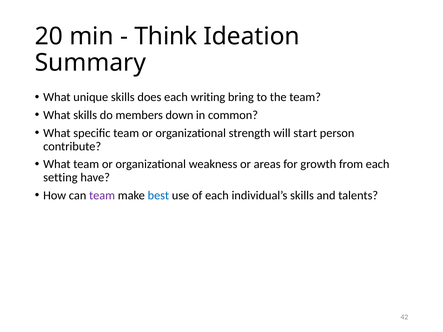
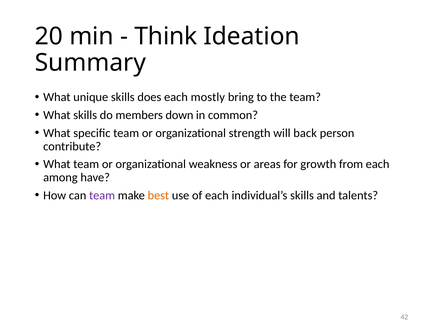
writing: writing -> mostly (208, 97)
start: start -> back (305, 133)
setting: setting -> among (60, 178)
best colour: blue -> orange (158, 196)
